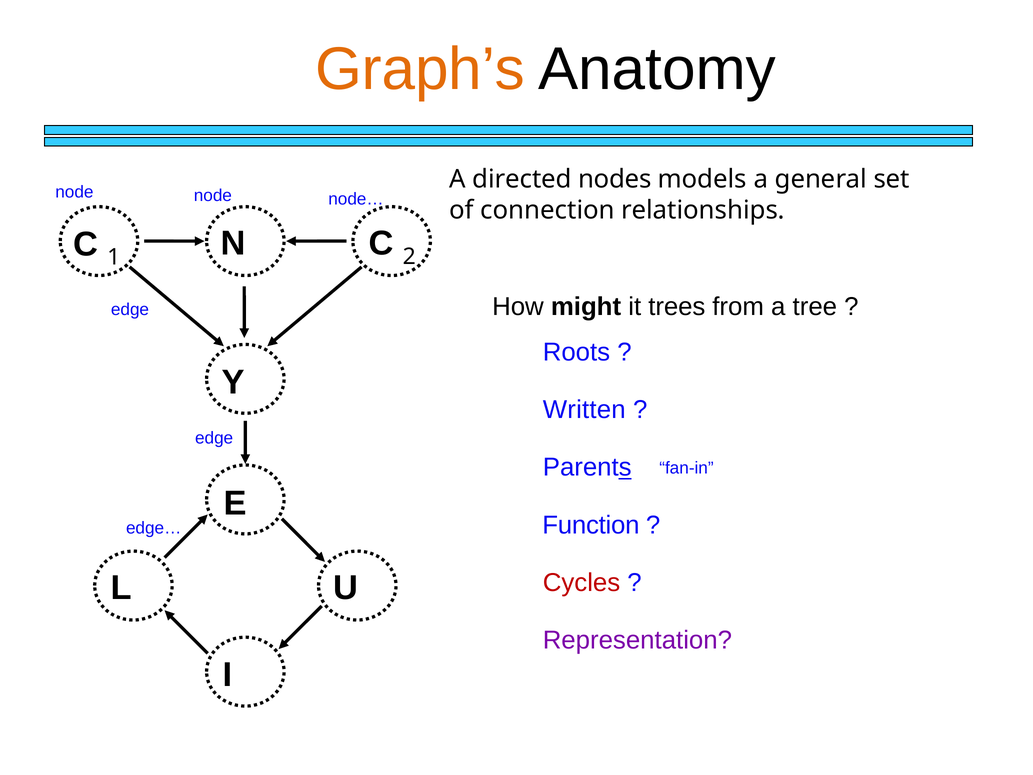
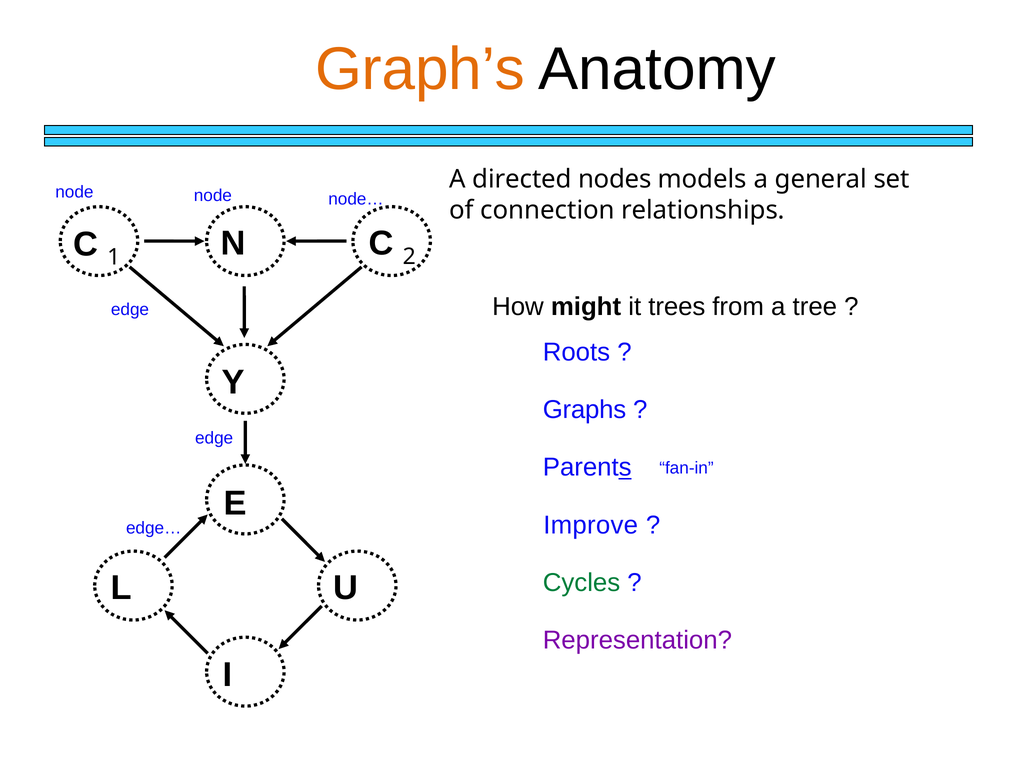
Written: Written -> Graphs (584, 410)
Function: Function -> Improve (591, 525)
Cycles colour: red -> green (582, 582)
